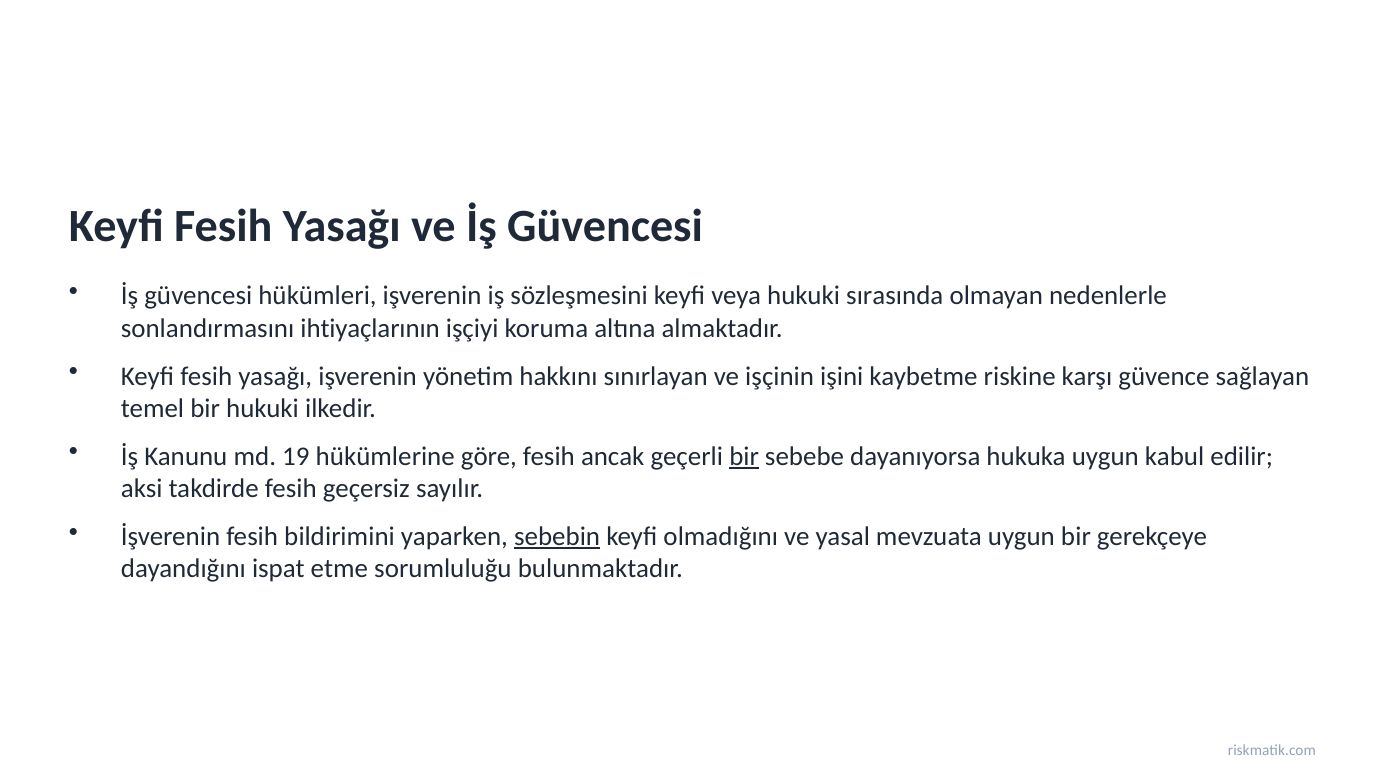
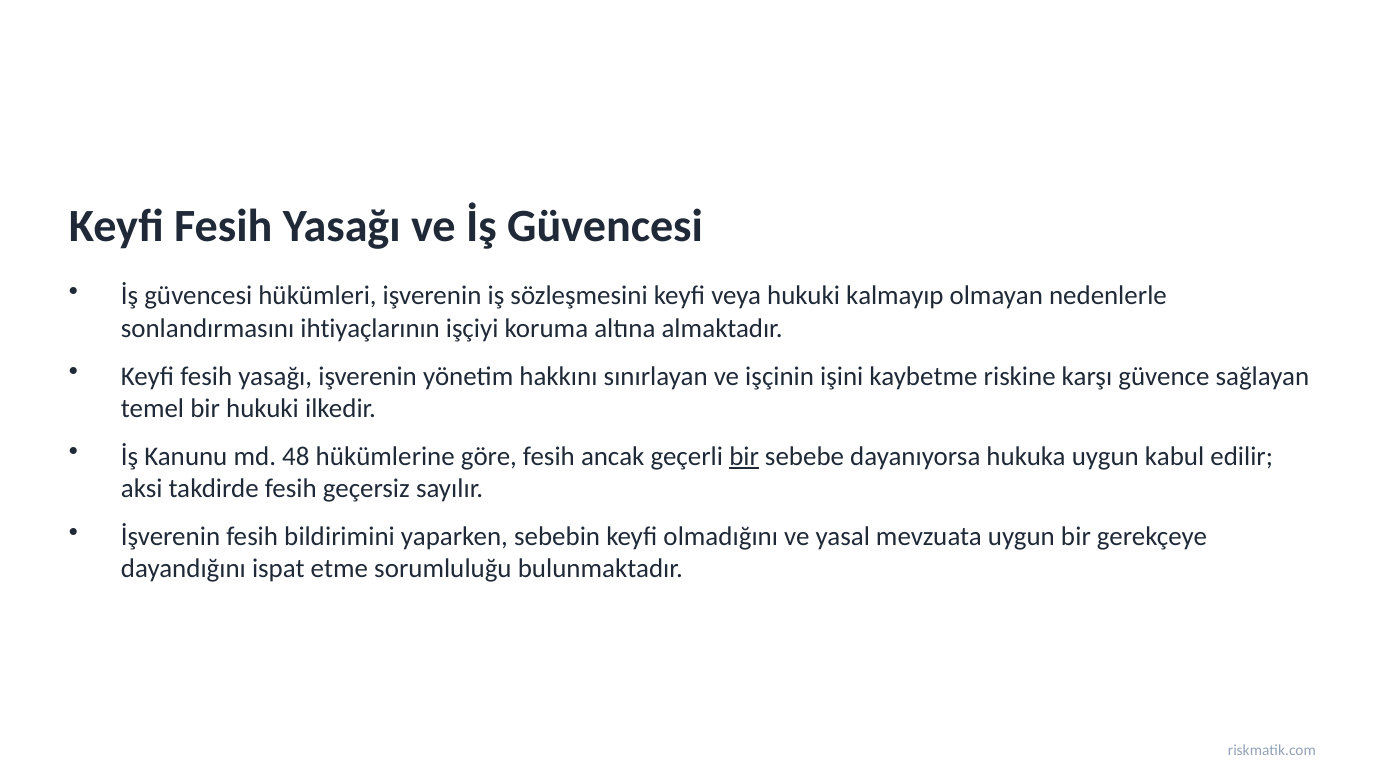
sırasında: sırasında -> kalmayıp (895, 296)
19: 19 -> 48 (296, 456)
sebebin underline: present -> none (557, 537)
